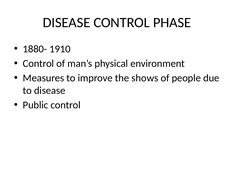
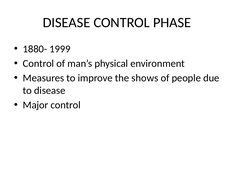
1910: 1910 -> 1999 (60, 49)
Public: Public -> Major (36, 105)
